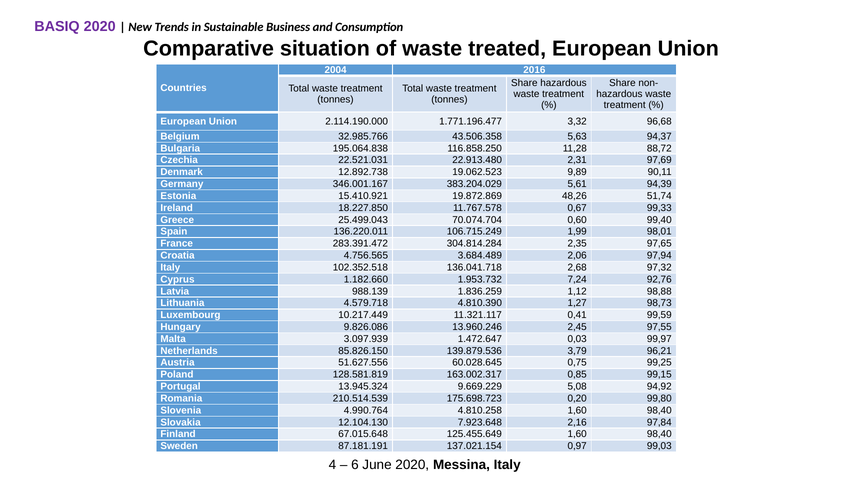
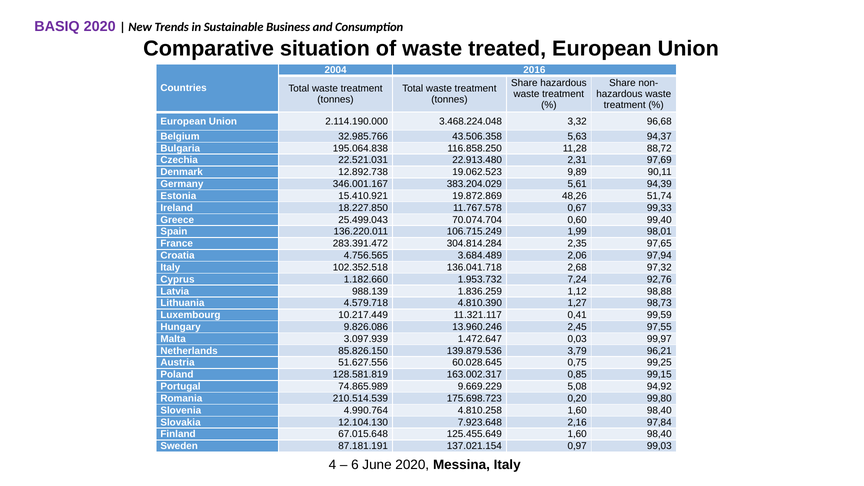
1.771.196.477: 1.771.196.477 -> 3.468.224.048 (471, 121)
13.945.324: 13.945.324 -> 74.865.989 (363, 387)
